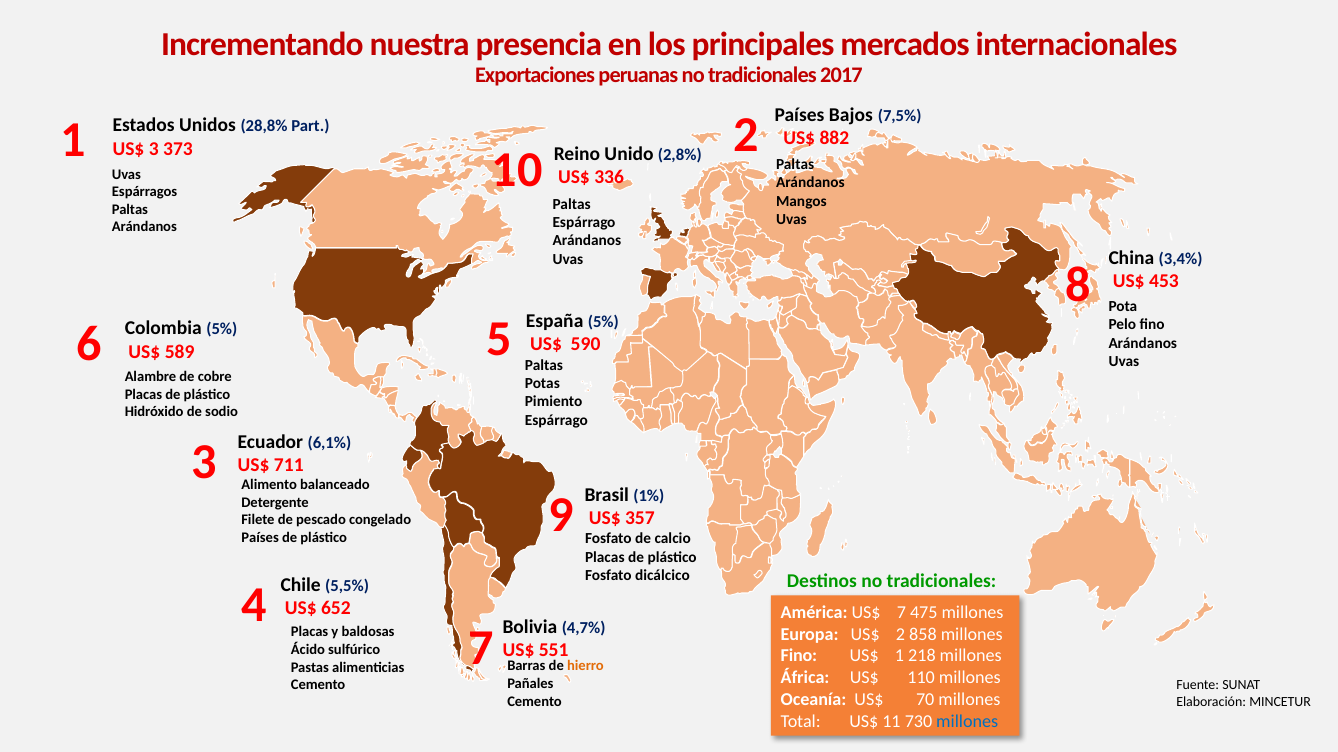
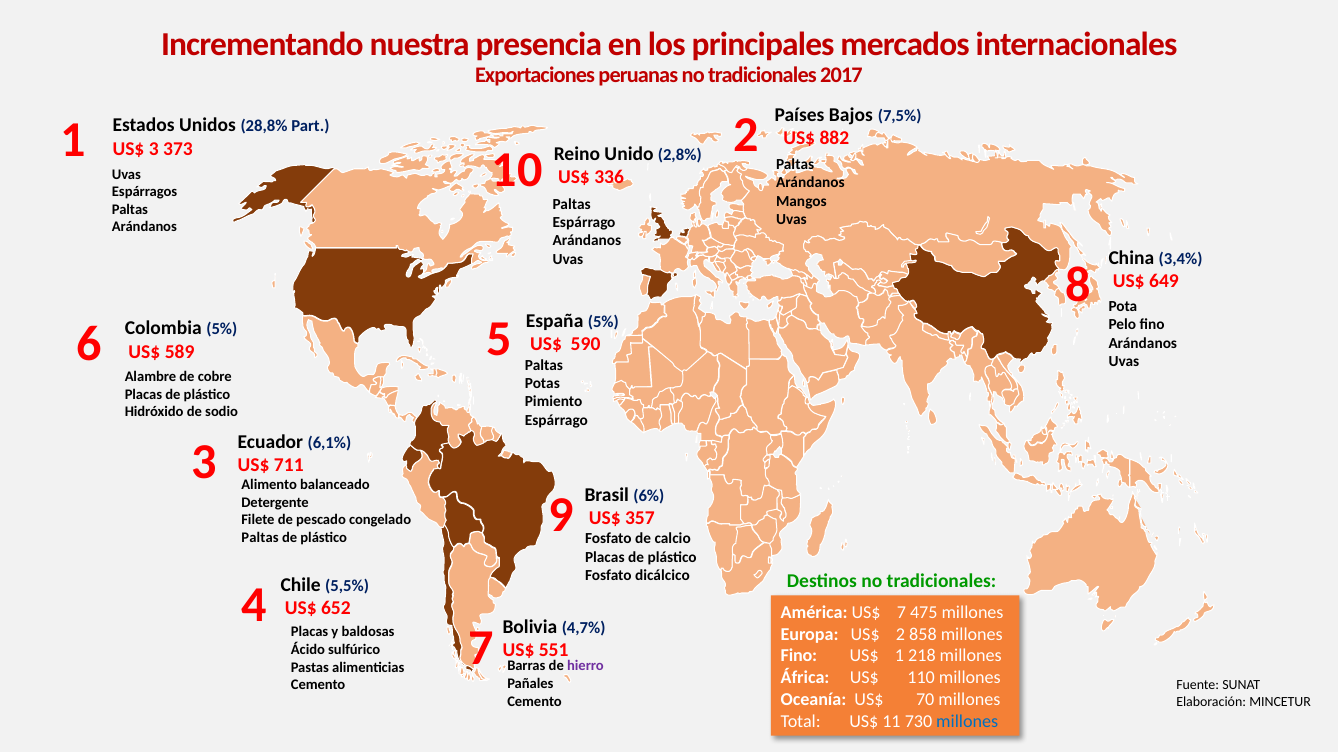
453: 453 -> 649 (1164, 281)
1%: 1% -> 6% (649, 496)
Países: Países -> Paltas (260, 538)
hierro colour: orange -> purple (586, 667)
